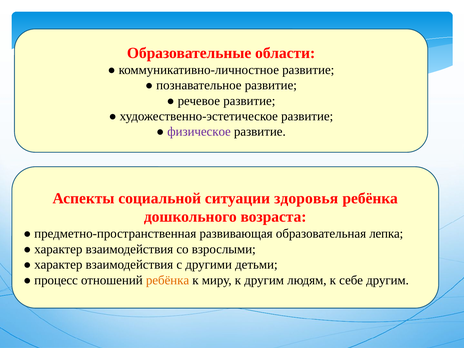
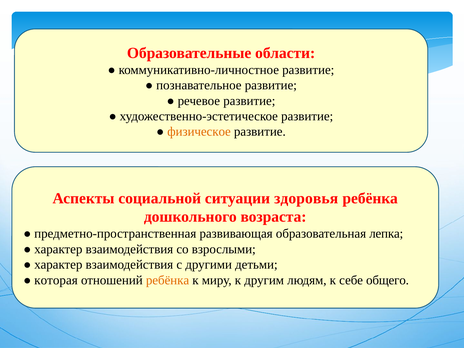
физическое colour: purple -> orange (199, 132)
процесс: процесс -> которая (56, 280)
себе другим: другим -> общего (388, 280)
